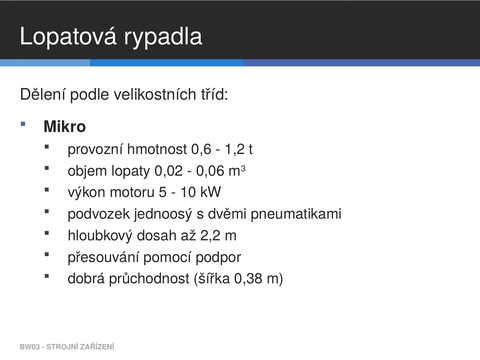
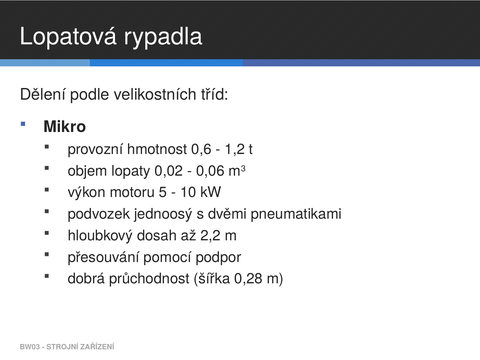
0,38: 0,38 -> 0,28 (248, 279)
